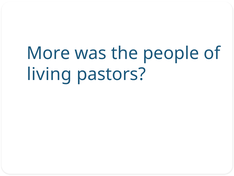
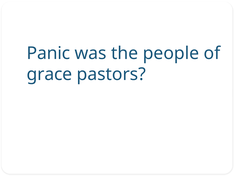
More: More -> Panic (48, 53)
living: living -> grace (49, 74)
